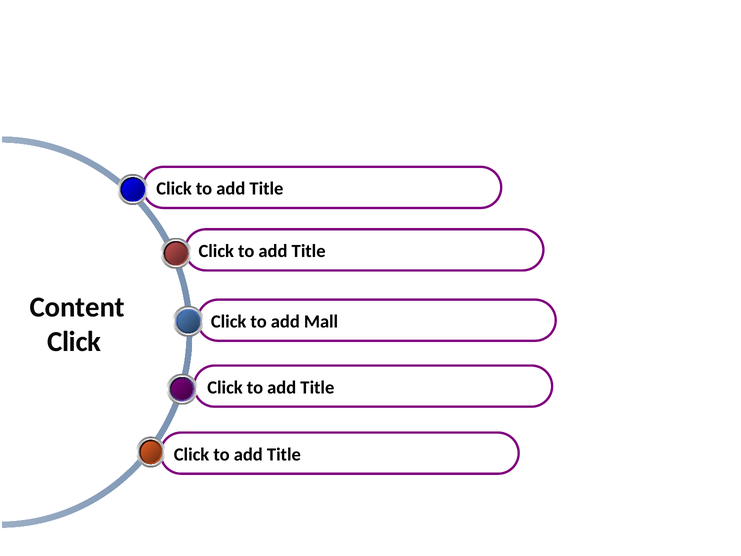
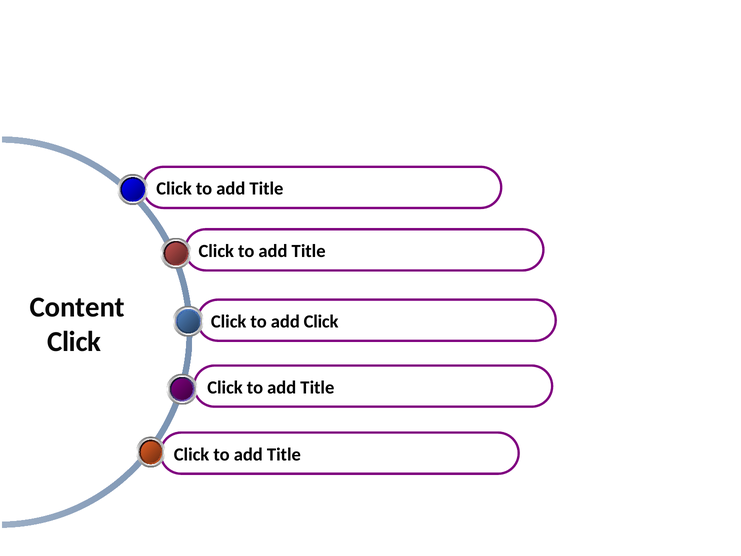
add Mall: Mall -> Click (321, 321)
